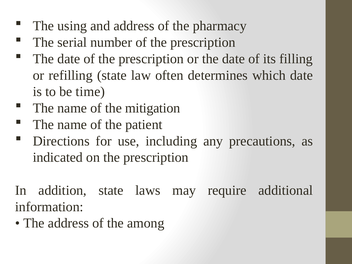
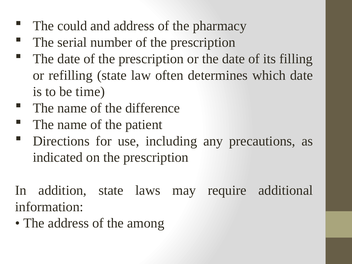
using: using -> could (72, 26)
mitigation: mitigation -> difference (153, 108)
